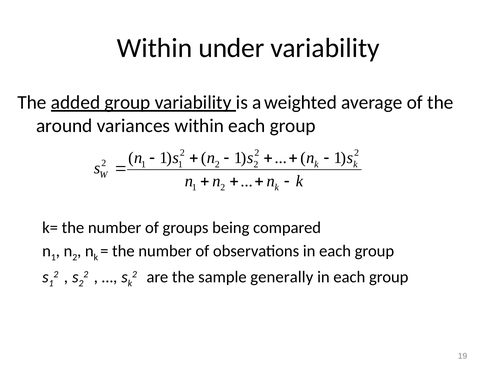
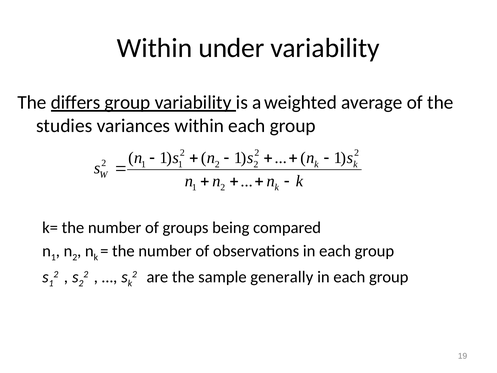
added: added -> differs (76, 102)
around: around -> studies (64, 126)
